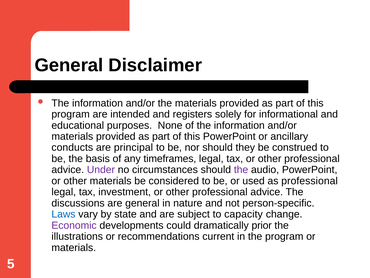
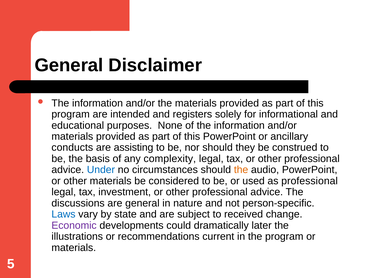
principal: principal -> assisting (134, 147)
timeframes: timeframes -> complexity (170, 158)
Under colour: purple -> blue (101, 170)
the colour: purple -> orange (241, 170)
capacity: capacity -> received (244, 214)
prior: prior -> later (262, 225)
